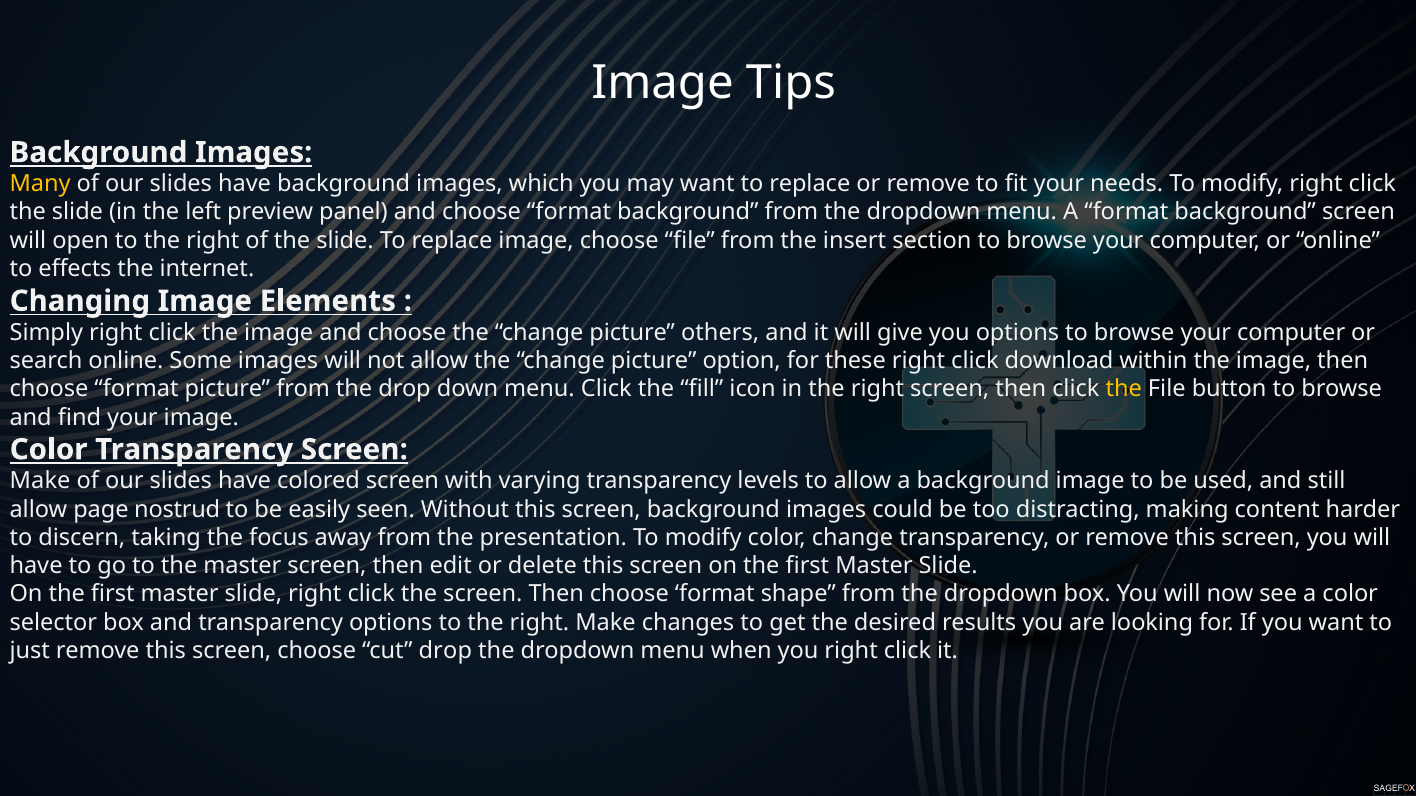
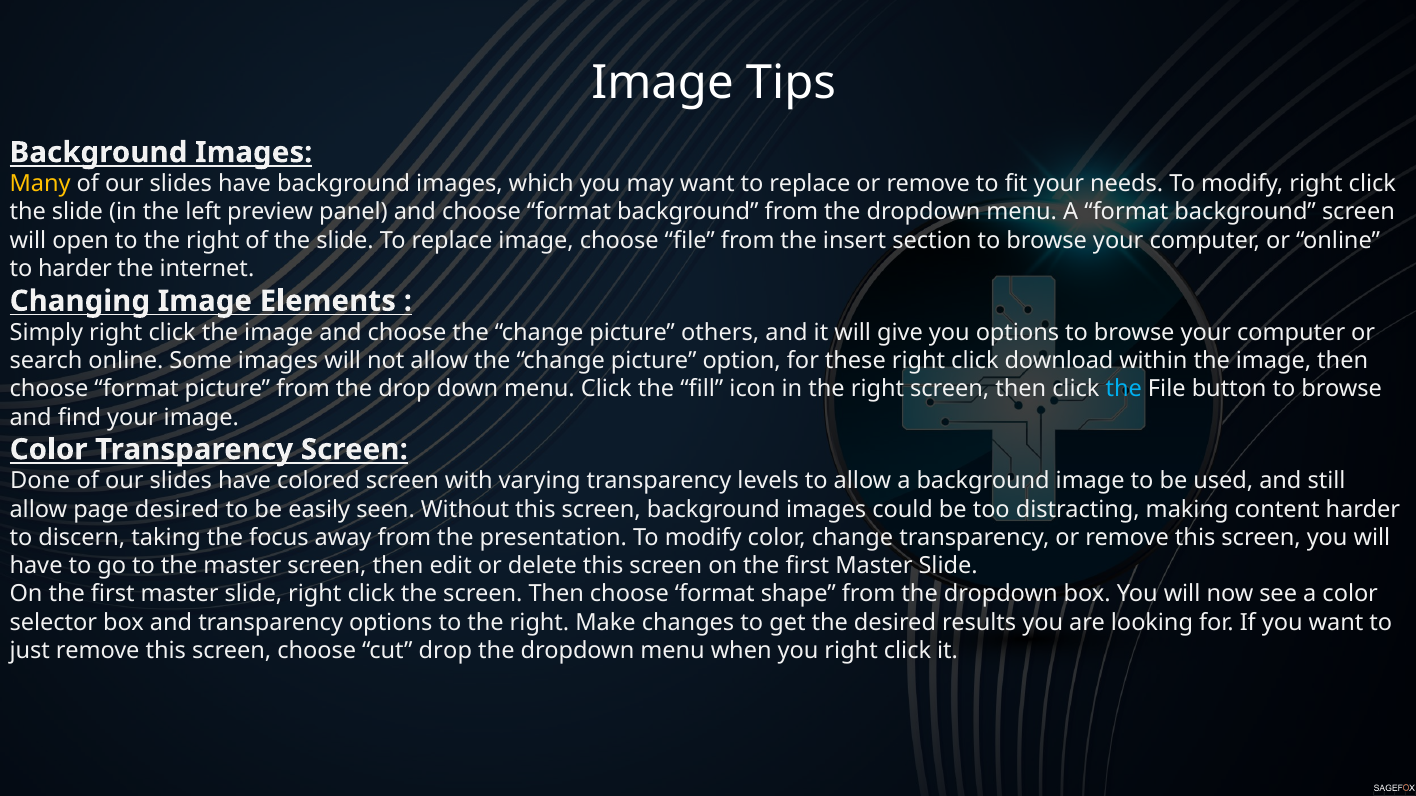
to effects: effects -> harder (75, 269)
the colour: yellow -> light blue (1124, 389)
Make: Make -> Done (40, 481)
page nostrud: nostrud -> desired (177, 510)
